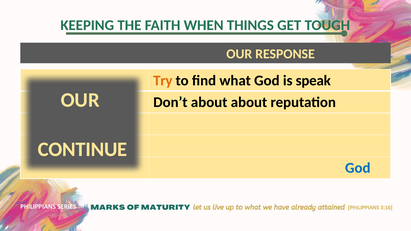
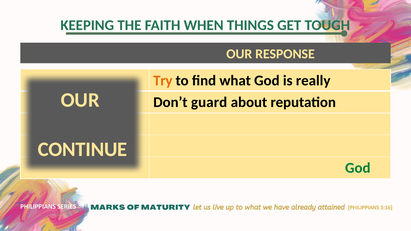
speak: speak -> really (313, 81)
Don’t about: about -> guard (209, 102)
God colour: blue -> green (358, 168)
